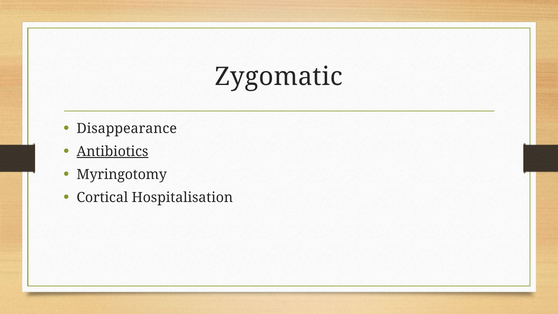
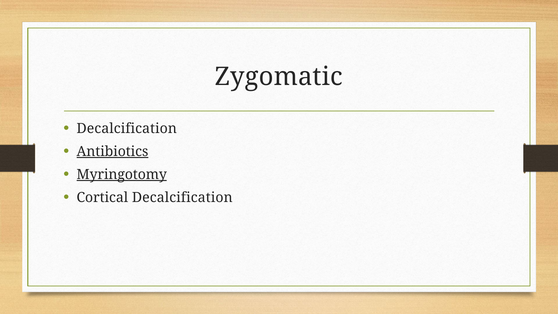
Disappearance: Disappearance -> Decalcification (127, 128)
Myringotomy underline: none -> present (122, 175)
Cortical Hospitalisation: Hospitalisation -> Decalcification (182, 198)
